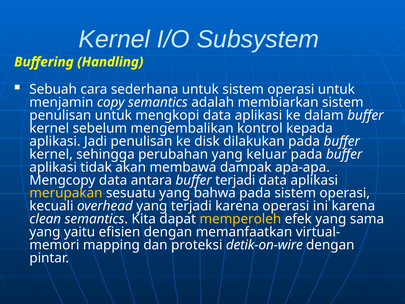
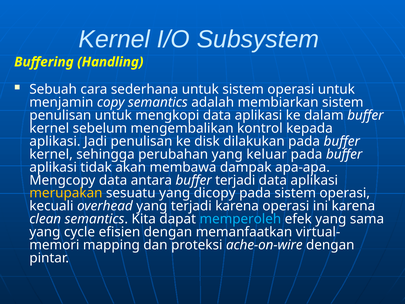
bahwa: bahwa -> dicopy (215, 193)
memperoleh colour: yellow -> light blue (240, 219)
yaitu: yaitu -> cycle (80, 232)
detik-on-wire: detik-on-wire -> ache-on-wire (264, 245)
